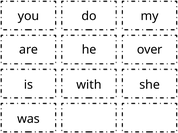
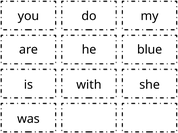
over: over -> blue (150, 50)
